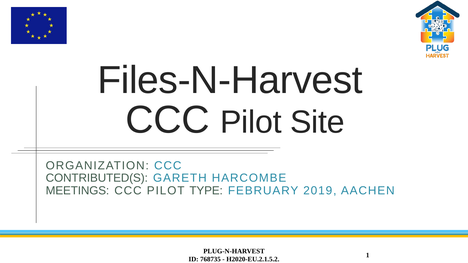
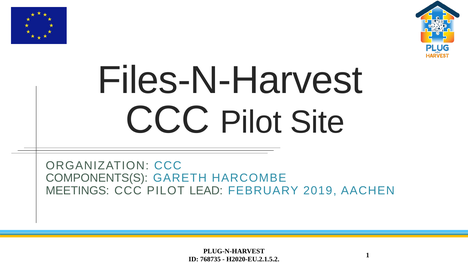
CONTRIBUTED(S: CONTRIBUTED(S -> COMPONENTS(S (97, 178)
TYPE: TYPE -> LEAD (206, 191)
